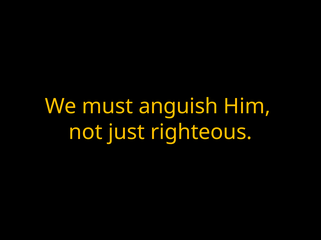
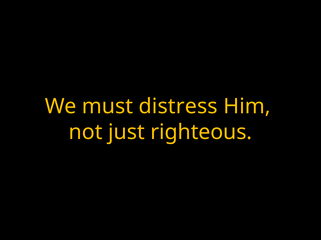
anguish: anguish -> distress (178, 107)
